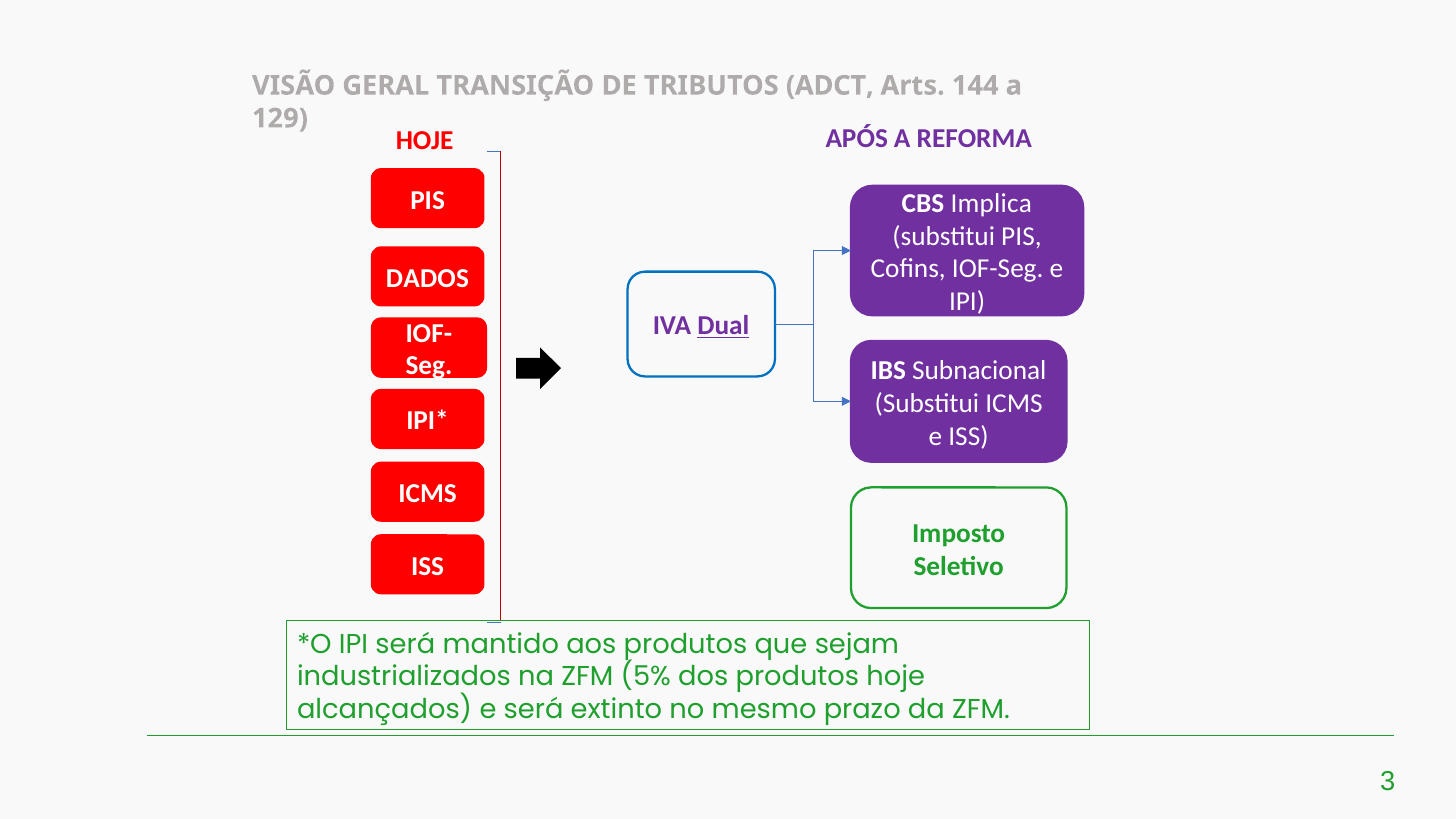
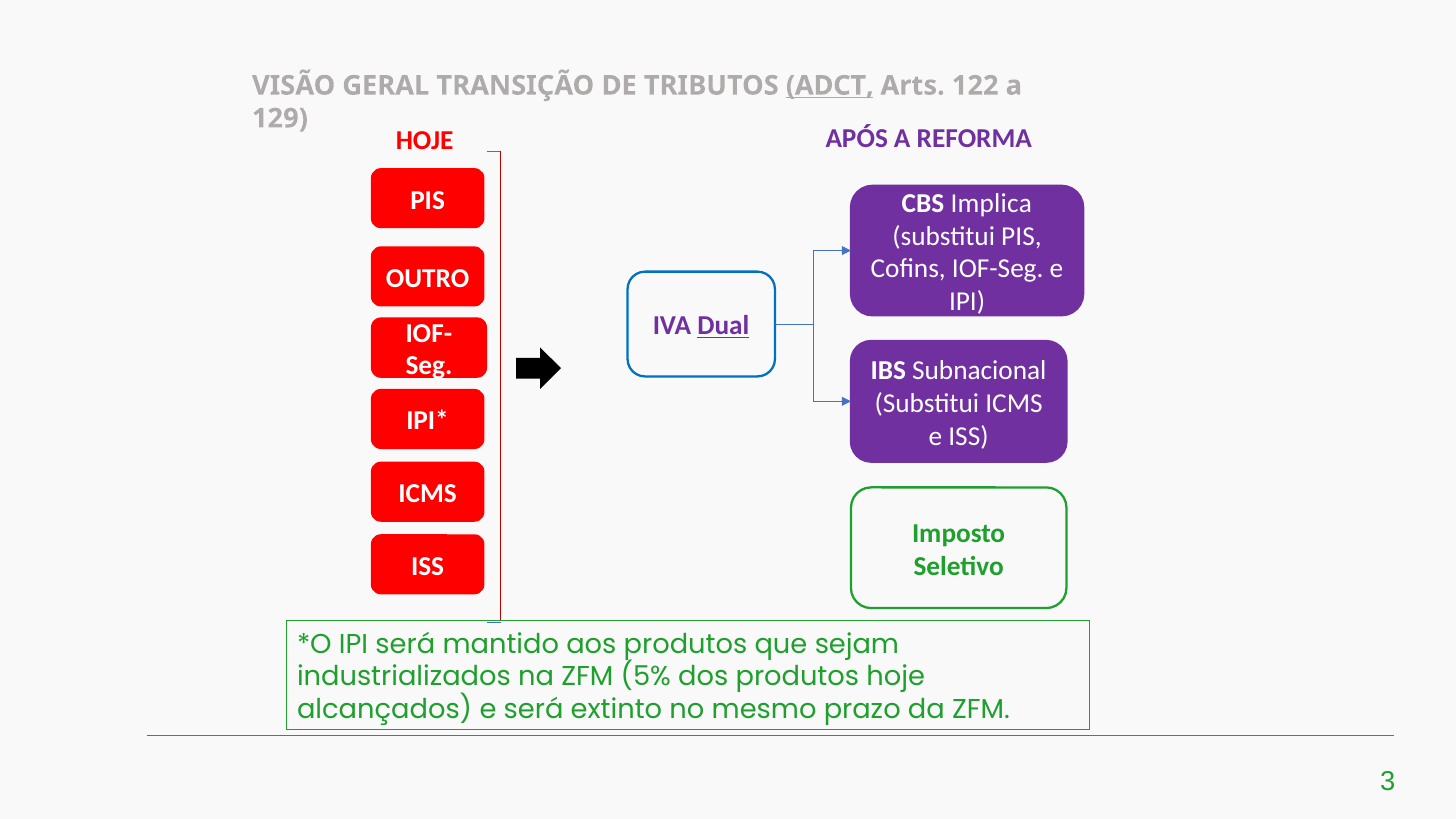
ADCT underline: none -> present (830, 86)
144: 144 -> 122 (975, 86)
DADOS: DADOS -> OUTRO (428, 278)
